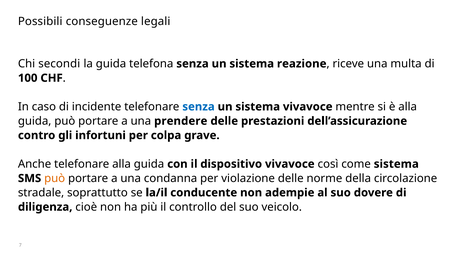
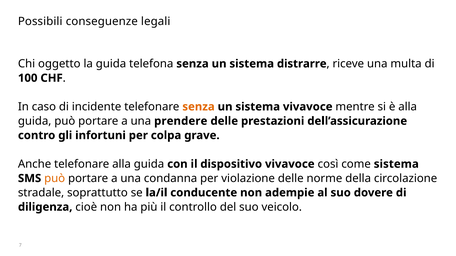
secondi: secondi -> oggetto (59, 64)
reazione: reazione -> distrarre (302, 64)
senza colour: blue -> orange (199, 107)
